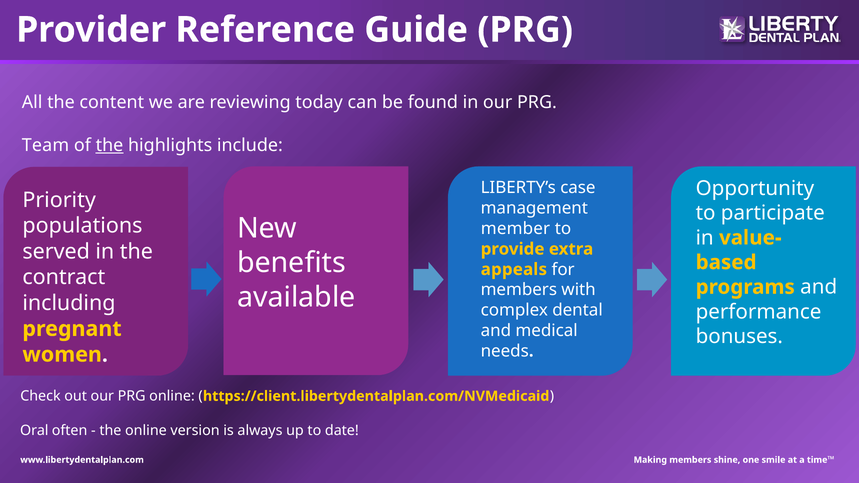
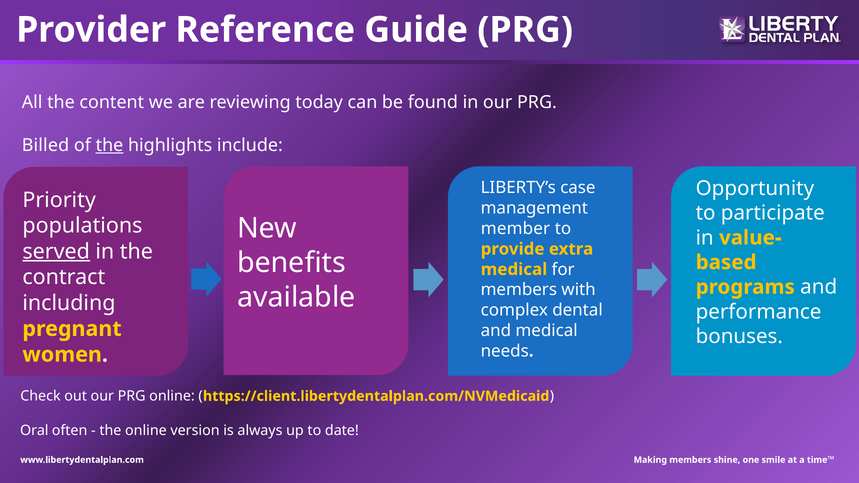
Team: Team -> Billed (45, 145)
served underline: none -> present (56, 252)
appeals: appeals -> medical (514, 270)
